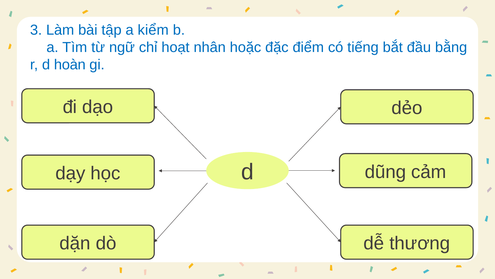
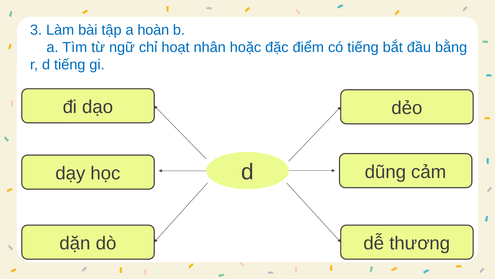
kiểm: kiểm -> hoàn (153, 30)
d hoàn: hoàn -> tiếng (70, 65)
